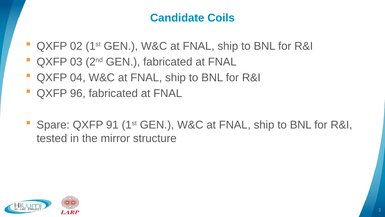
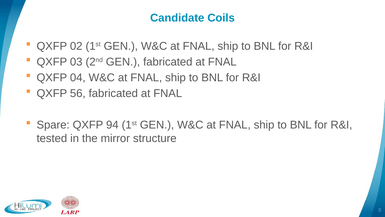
96: 96 -> 56 (78, 93)
91: 91 -> 94 (112, 125)
